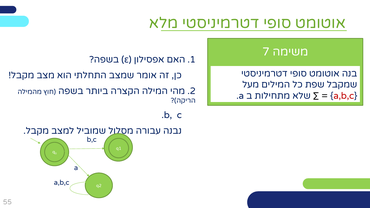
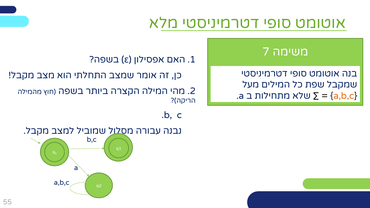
a,b,c colour: red -> orange (344, 96)
